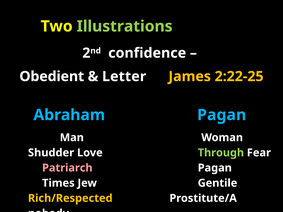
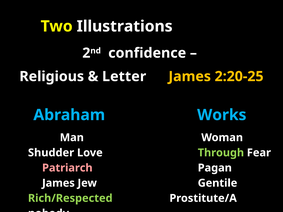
Illustrations colour: light green -> white (125, 26)
Obedient: Obedient -> Religious (52, 77)
2:22-25: 2:22-25 -> 2:20-25 (239, 77)
Abraham Pagan: Pagan -> Works (222, 115)
Times: Times -> James (58, 183)
Rich/Respected colour: yellow -> light green (70, 198)
